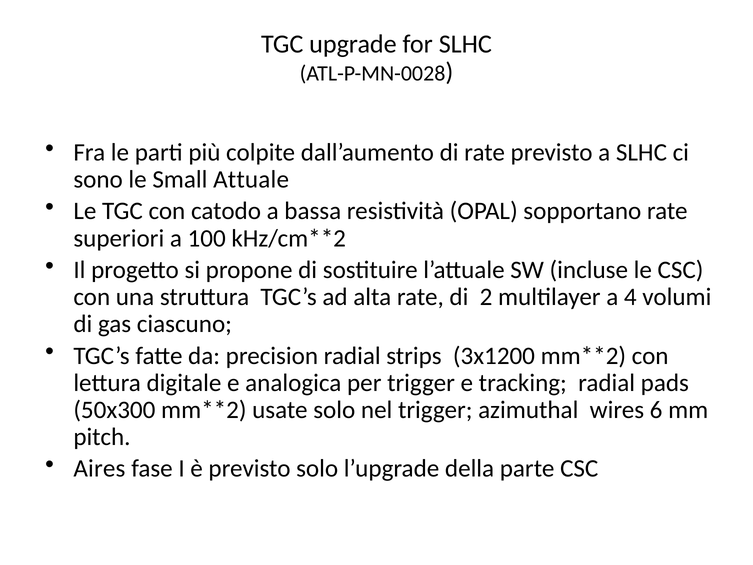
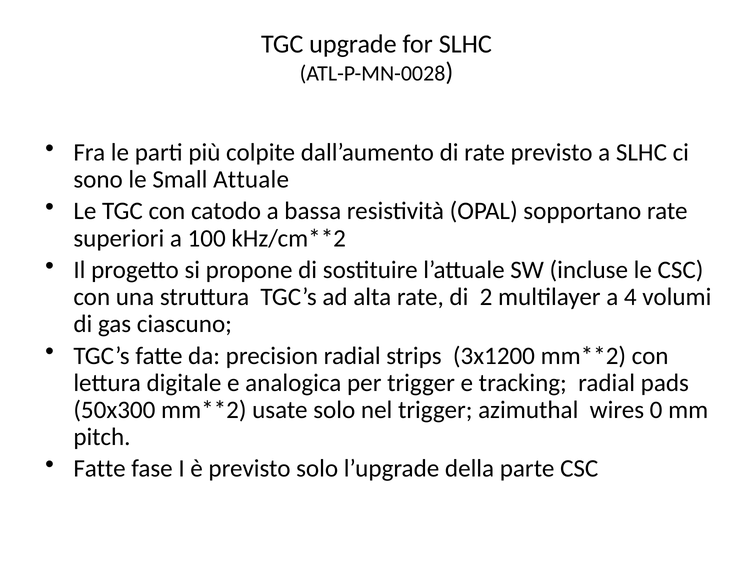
6: 6 -> 0 (656, 410)
Aires: Aires -> Fatte (100, 468)
